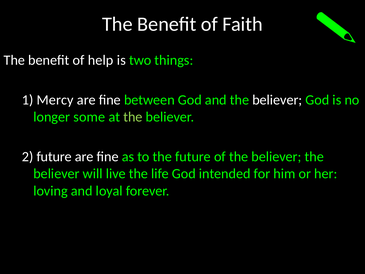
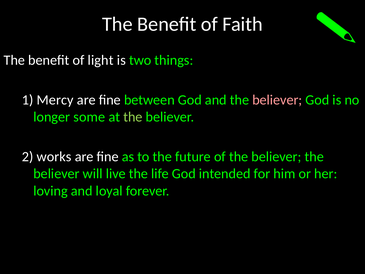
help: help -> light (101, 60)
believer colour: white -> pink (277, 100)
2 future: future -> works (54, 157)
